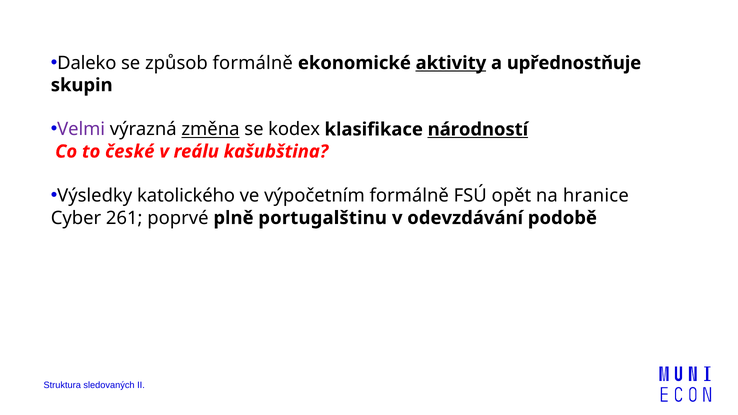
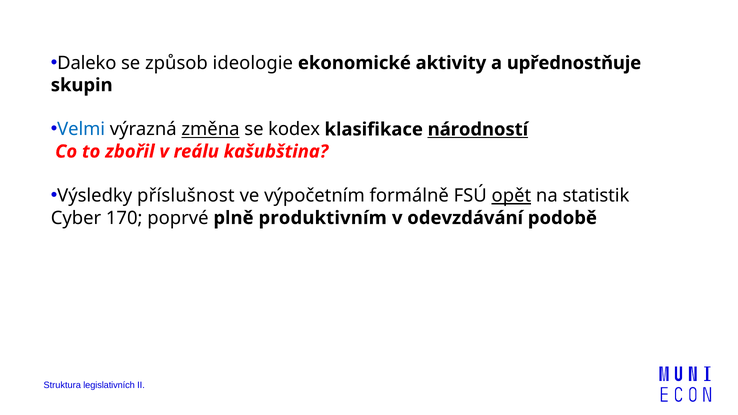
způsob formálně: formálně -> ideologie (253, 63)
aktivity underline: present -> none (451, 63)
Velmi colour: purple -> blue (81, 129)
české: české -> zbořil (130, 152)
katolického: katolického -> příslušnost (186, 196)
opět underline: none -> present (511, 196)
hranice: hranice -> statistik (596, 196)
261: 261 -> 170 (124, 218)
portugalštinu: portugalštinu -> produktivním (323, 218)
sledovaných: sledovaných -> legislativních (109, 385)
